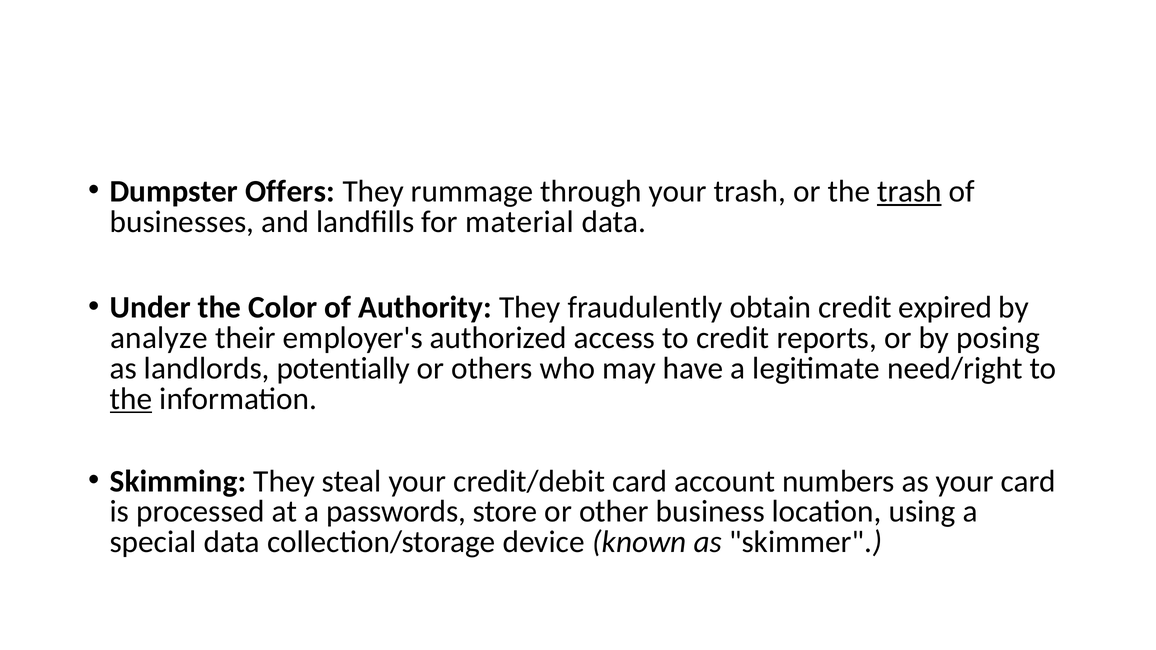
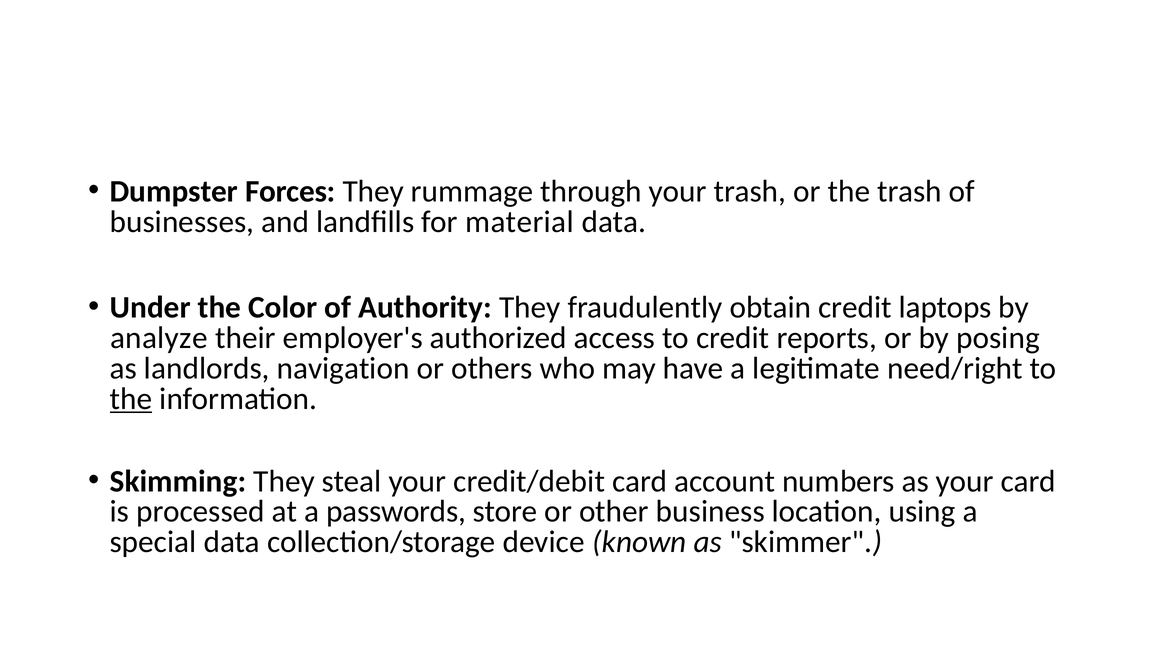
Offers: Offers -> Forces (290, 191)
trash underline: present -> none (909, 191)
expired: expired -> laptops (945, 308)
potentially: potentially -> navigation (343, 369)
